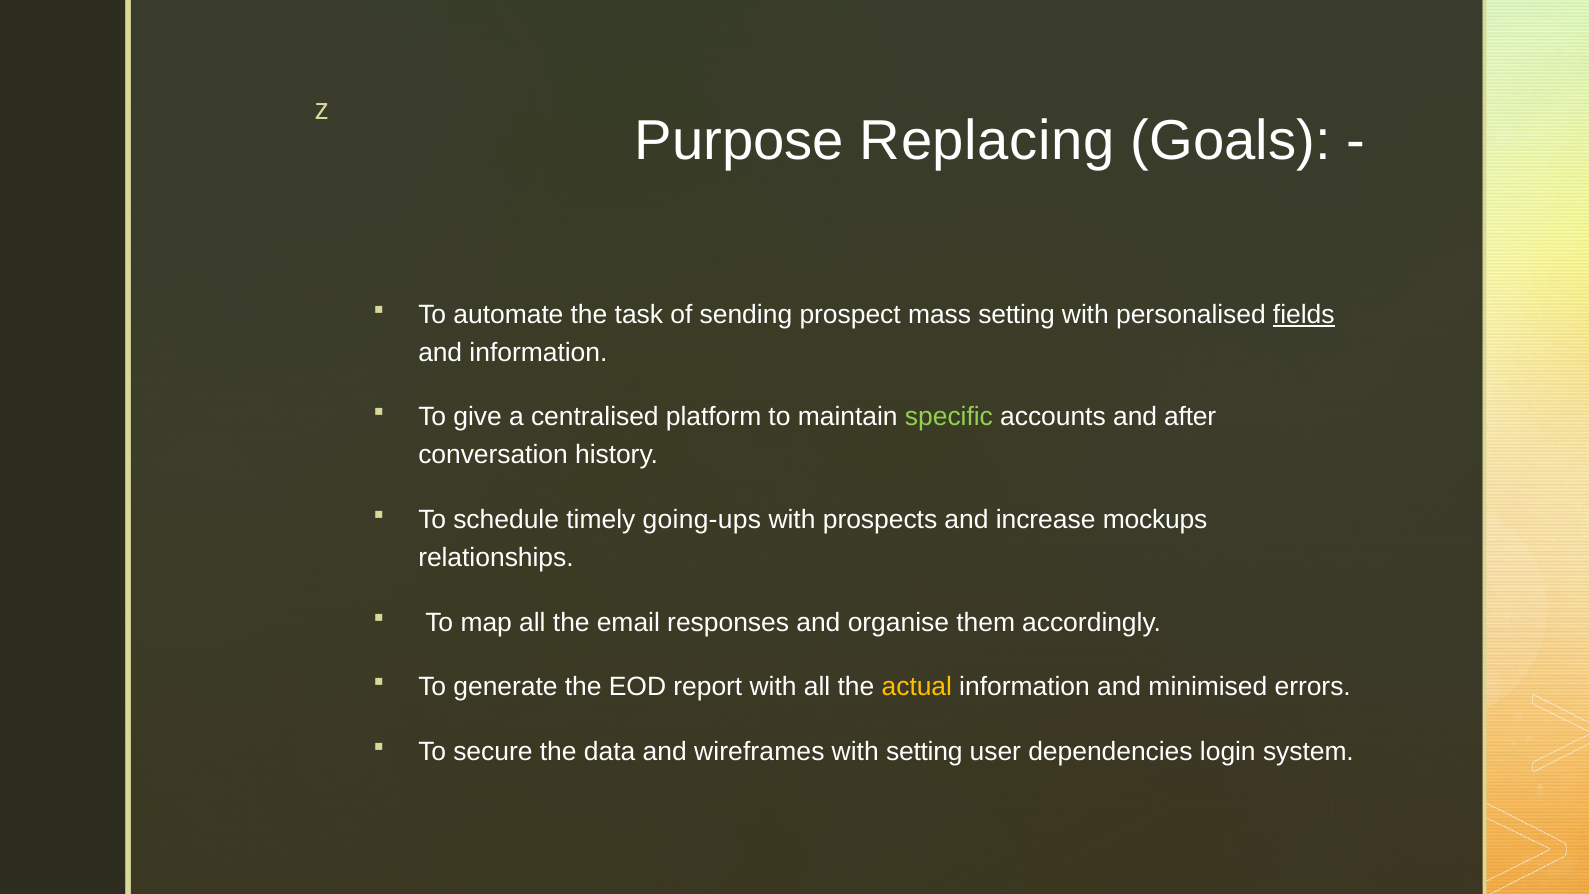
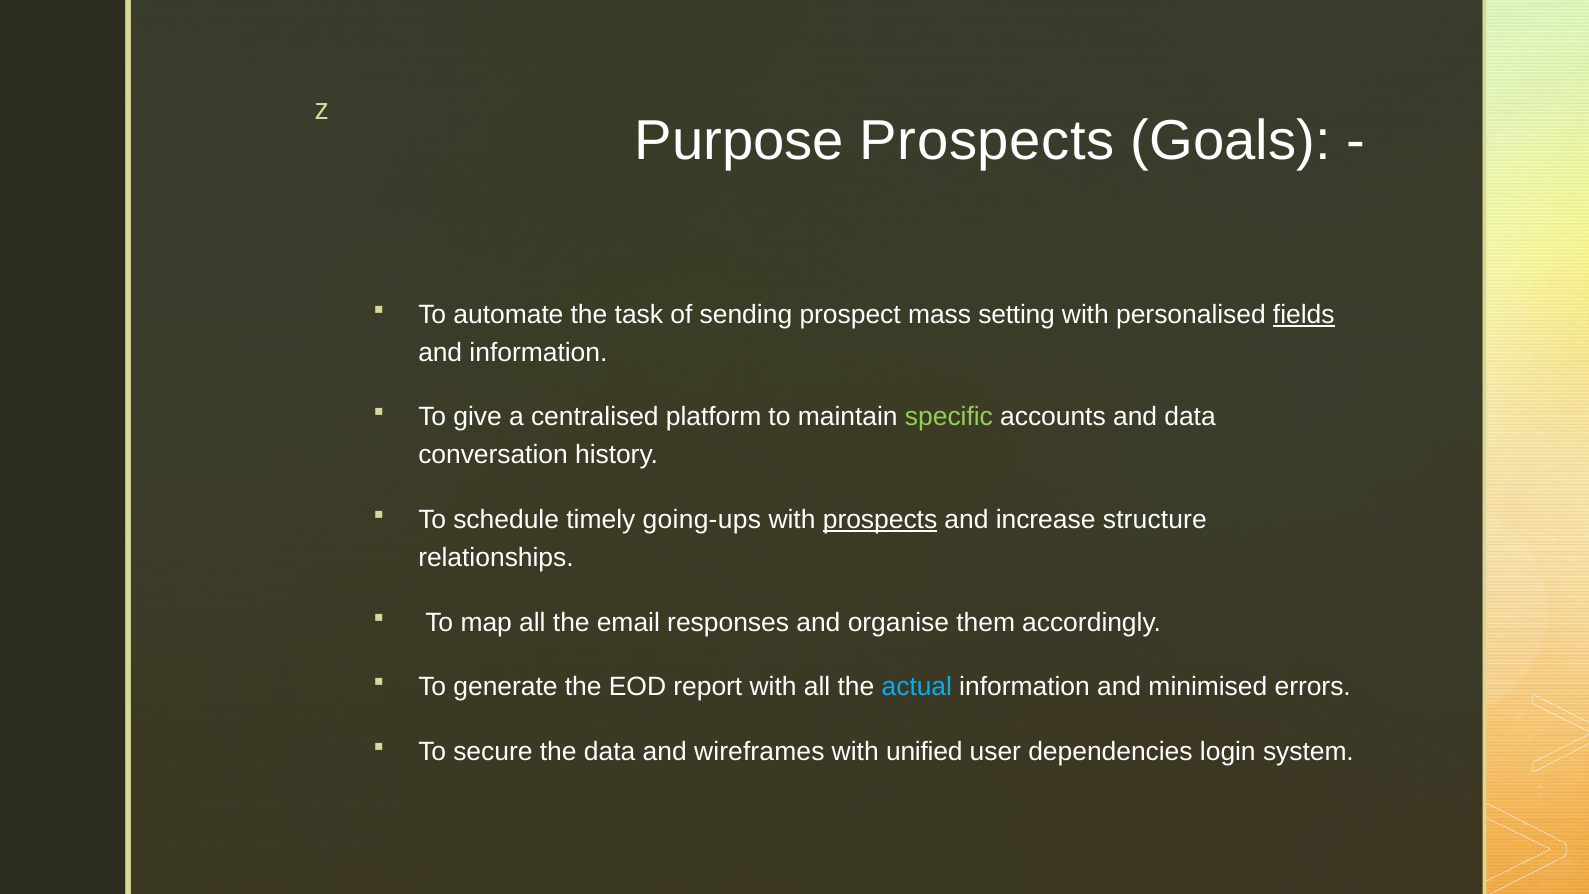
Purpose Replacing: Replacing -> Prospects (987, 141)
and after: after -> data (1190, 417)
prospects underline: none -> present (880, 520)
mockups: mockups -> structure (1155, 520)
actual colour: yellow -> light blue (917, 687)
with setting: setting -> unified (924, 751)
